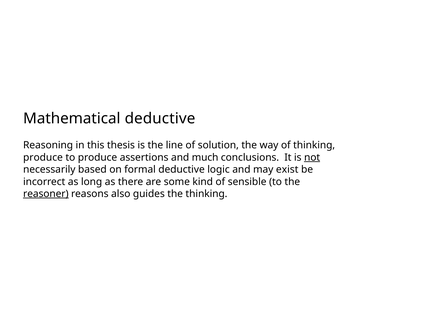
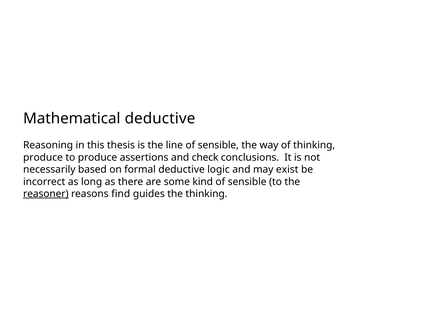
line of solution: solution -> sensible (218, 145)
much: much -> check (205, 158)
not underline: present -> none (312, 158)
also: also -> find (121, 194)
